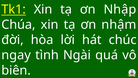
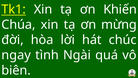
Nhập: Nhập -> Khiến (120, 9)
nhậm: nhậm -> mừng (119, 25)
